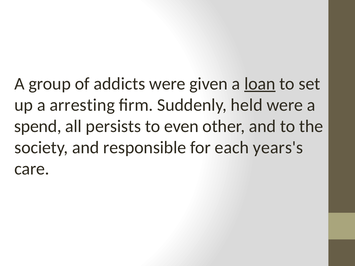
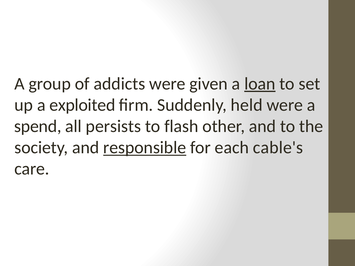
arresting: arresting -> exploited (82, 105)
even: even -> flash (181, 126)
responsible underline: none -> present (145, 148)
years's: years's -> cable's (278, 148)
